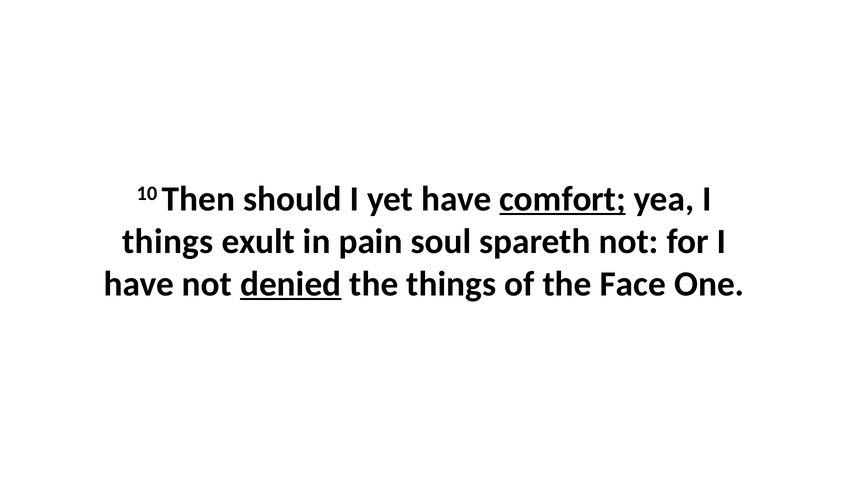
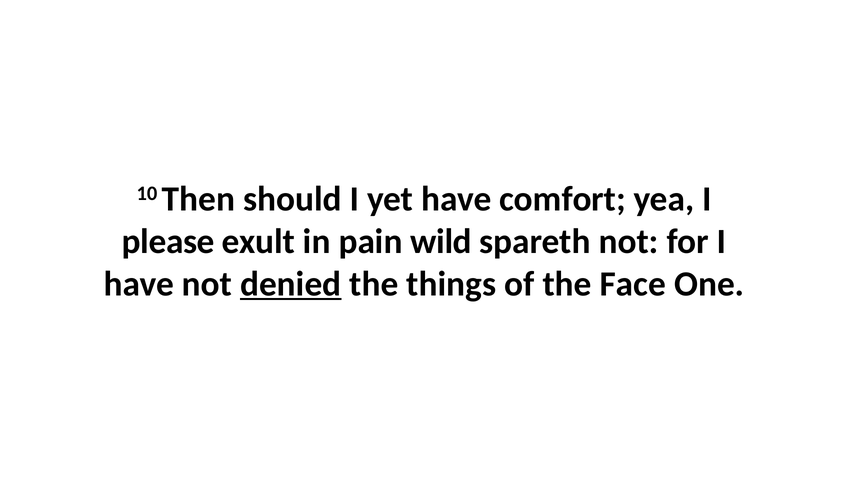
comfort underline: present -> none (563, 199)
things: things -> please (168, 241)
soul: soul -> wild (441, 241)
